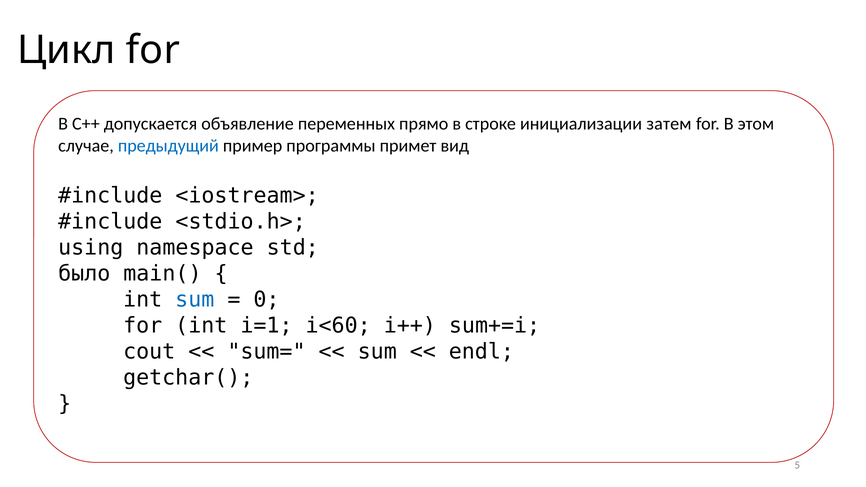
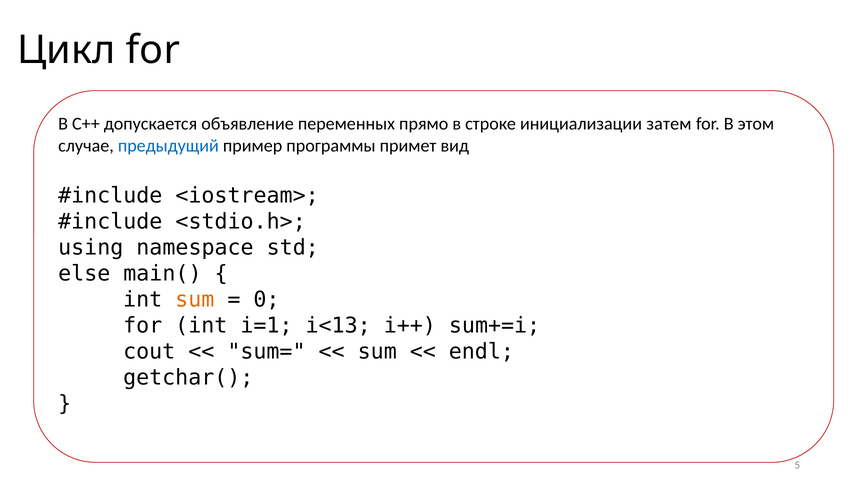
было: было -> else (84, 274)
sum colour: blue -> orange (195, 300)
i<60: i<60 -> i<13 (338, 326)
